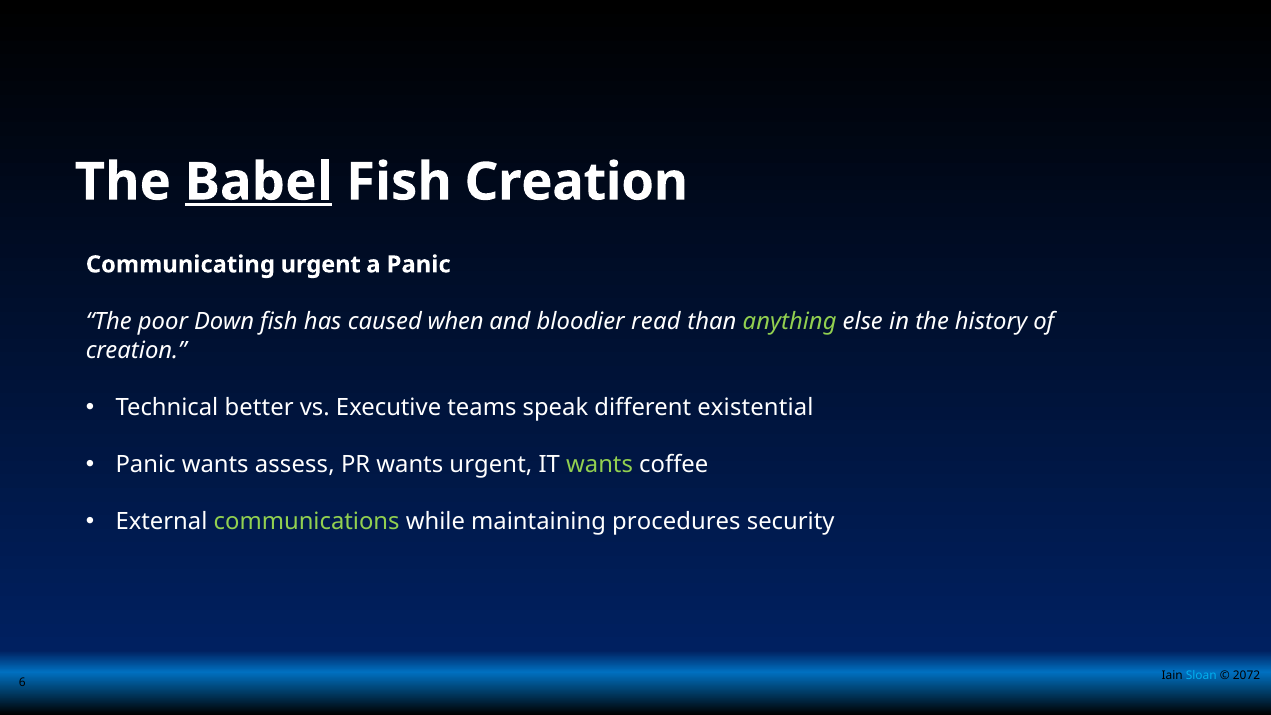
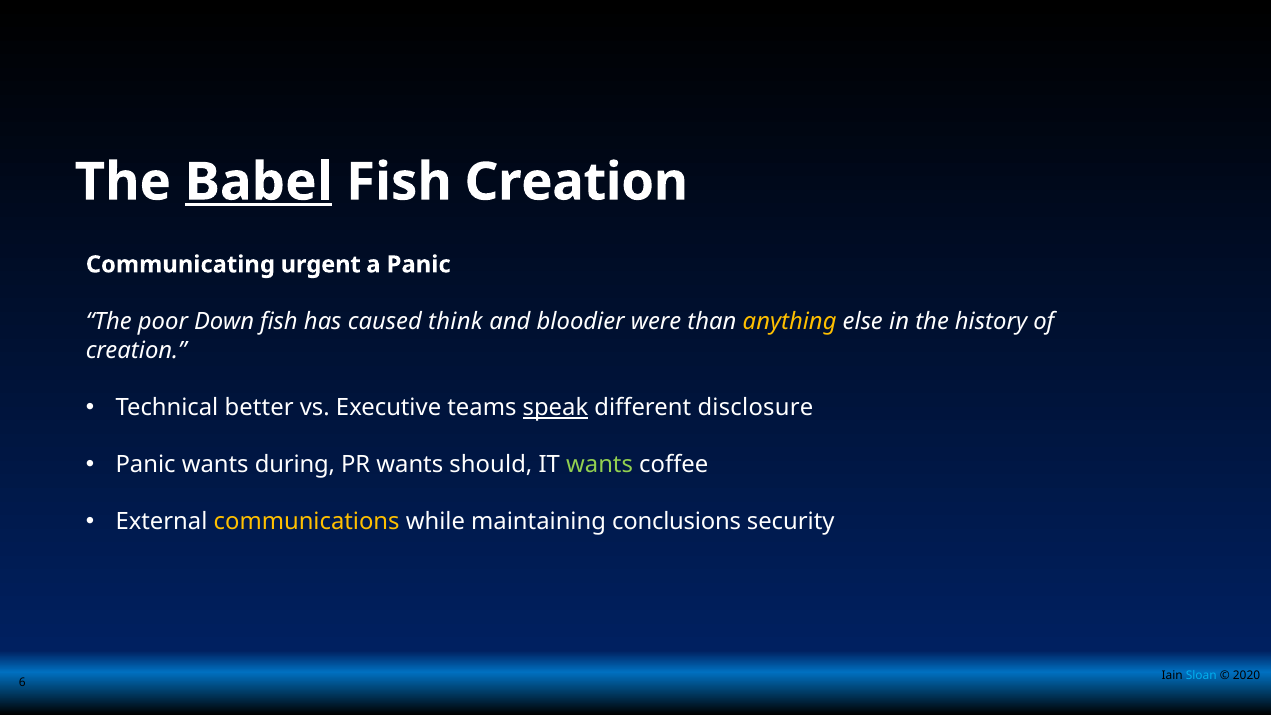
when: when -> think (455, 322)
read: read -> were (656, 322)
anything colour: light green -> yellow (790, 322)
speak underline: none -> present (555, 408)
existential: existential -> disclosure (755, 408)
assess: assess -> during (295, 465)
wants urgent: urgent -> should (491, 465)
communications colour: light green -> yellow (307, 522)
procedures: procedures -> conclusions (677, 522)
2072: 2072 -> 2020 (1247, 675)
